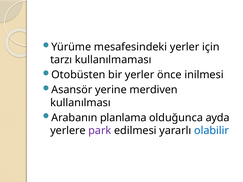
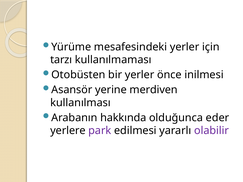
planlama: planlama -> hakkında (123, 118)
ayda: ayda -> eder (217, 118)
olabilir colour: blue -> purple (212, 131)
